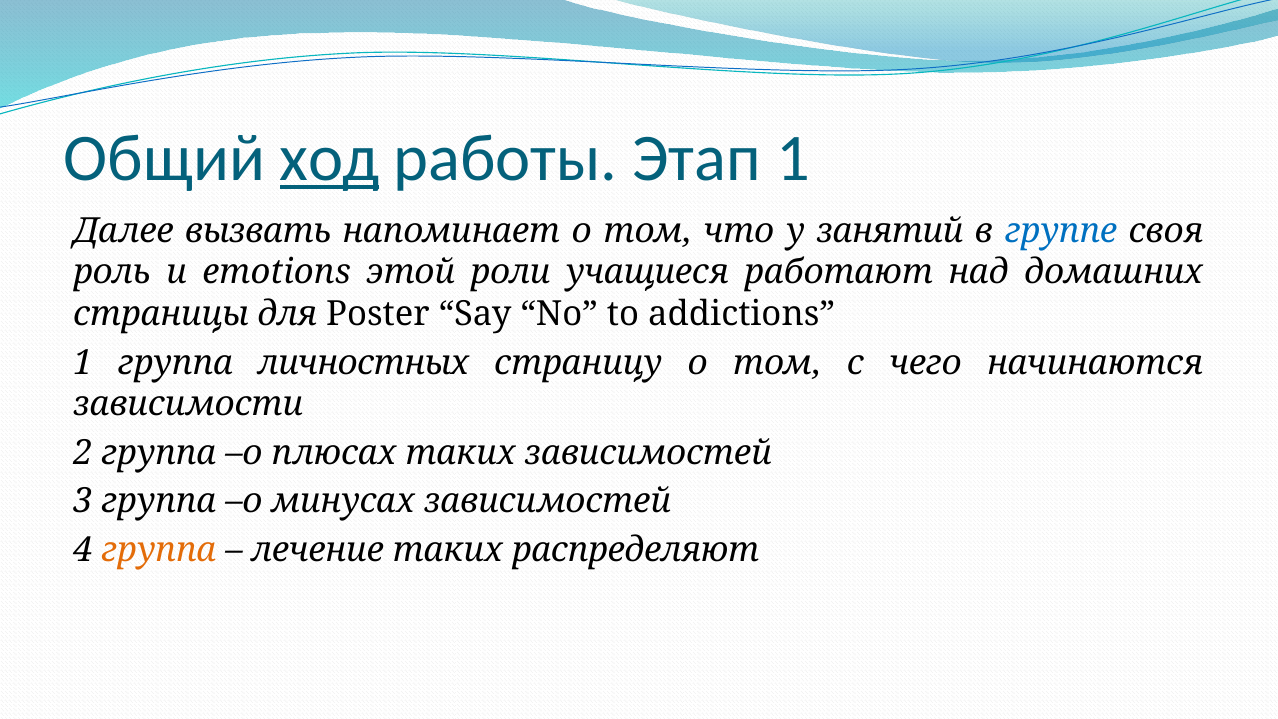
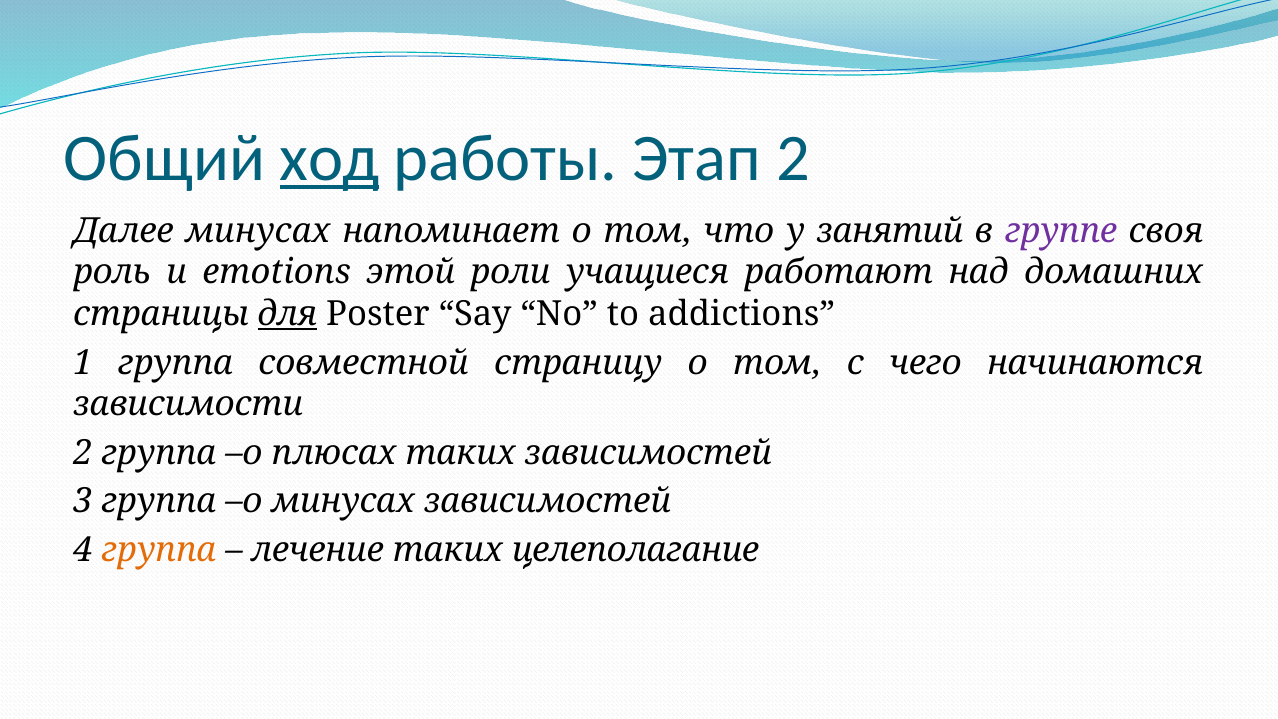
Этап 1: 1 -> 2 (793, 158)
Далее вызвать: вызвать -> минусах (258, 231)
группе colour: blue -> purple (1061, 231)
для underline: none -> present (287, 314)
личностных: личностных -> совместной (364, 363)
распределяют: распределяют -> целеполагание (636, 550)
